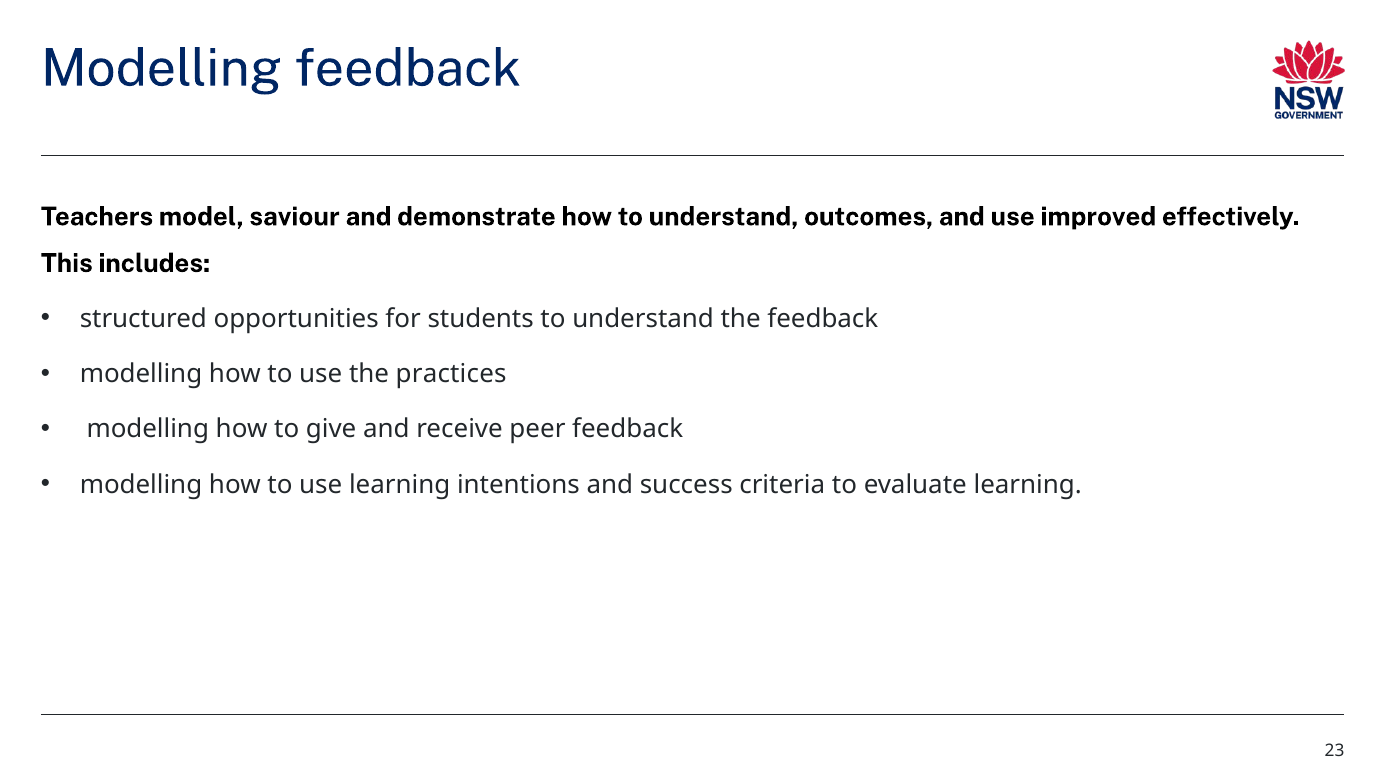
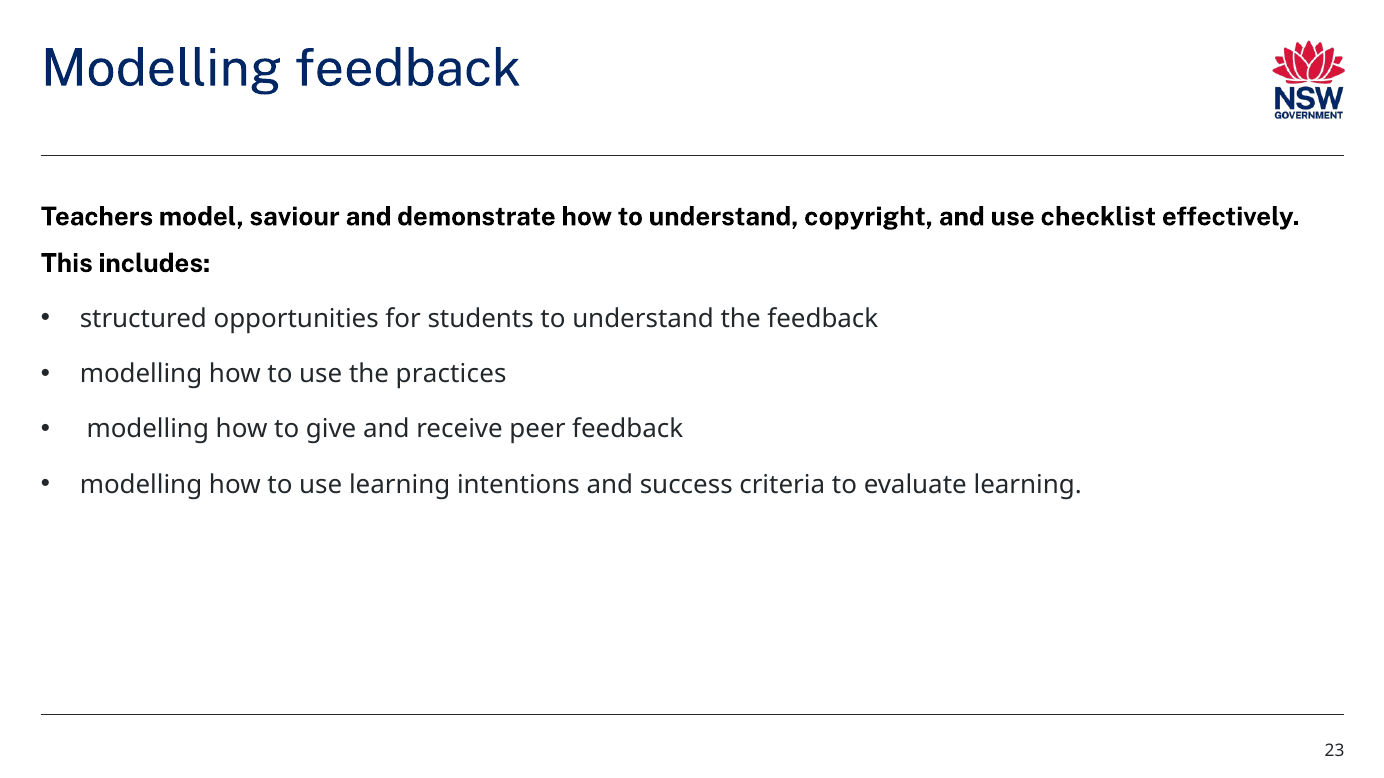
outcomes: outcomes -> copyright (869, 217)
improved: improved -> checklist (1098, 217)
